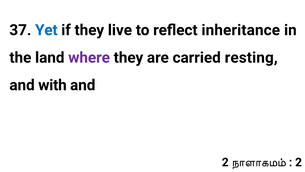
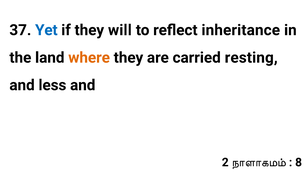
live: live -> will (120, 30)
where colour: purple -> orange (89, 57)
with: with -> less (52, 85)
2: 2 -> 8 (299, 162)
